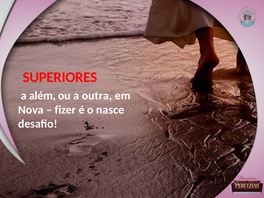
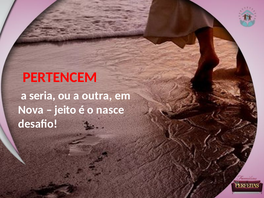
SUPERIORES: SUPERIORES -> PERTENCEM (60, 77)
além: além -> seria (42, 96)
fizer: fizer -> jeito (65, 110)
